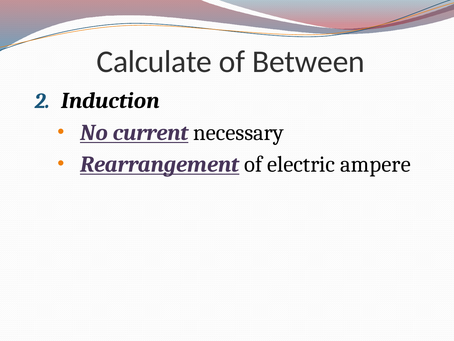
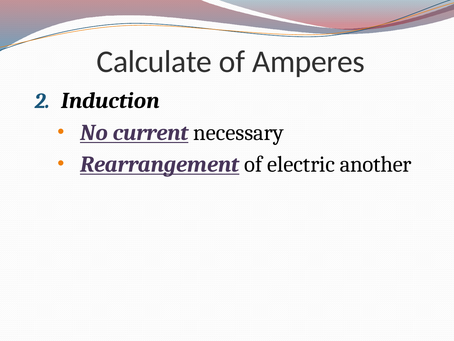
Between: Between -> Amperes (309, 62)
ampere: ampere -> another (376, 164)
